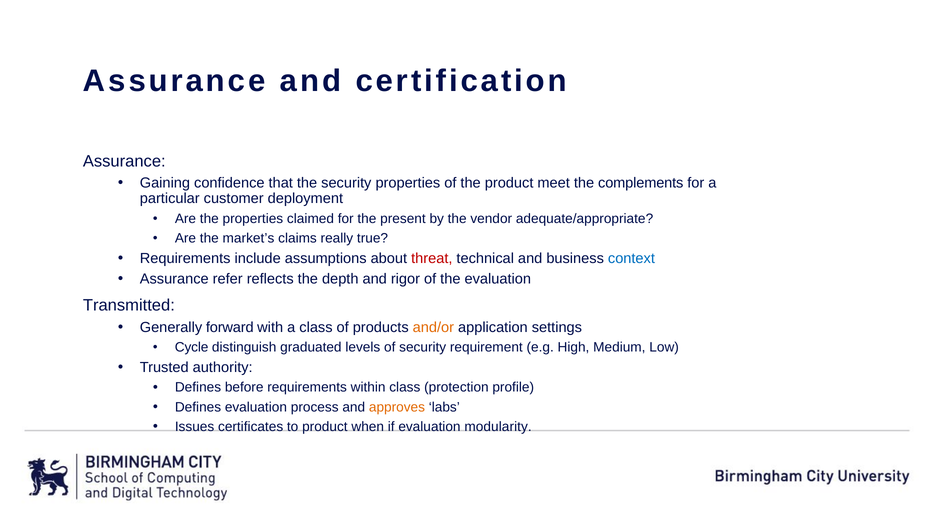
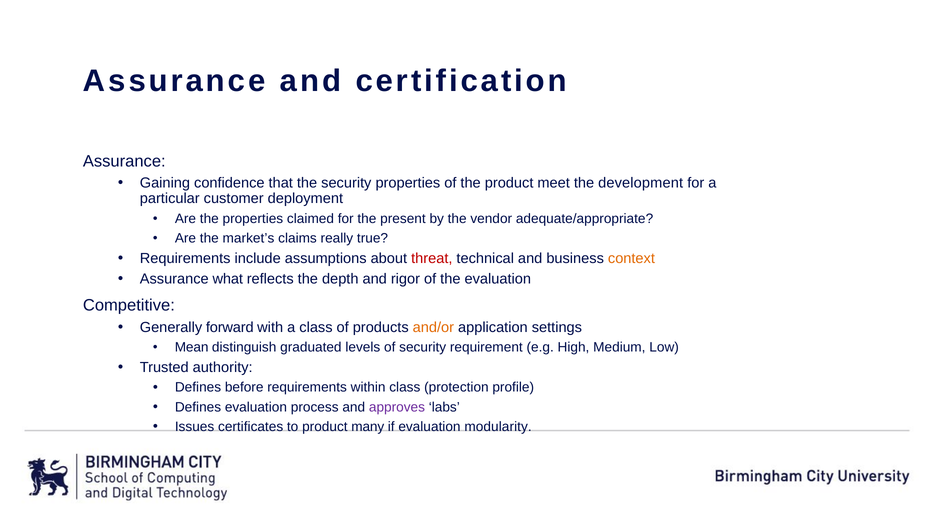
complements: complements -> development (641, 183)
context colour: blue -> orange (631, 259)
refer: refer -> what (228, 279)
Transmitted: Transmitted -> Competitive (129, 306)
Cycle: Cycle -> Mean (192, 348)
approves colour: orange -> purple (397, 407)
when: when -> many (368, 427)
